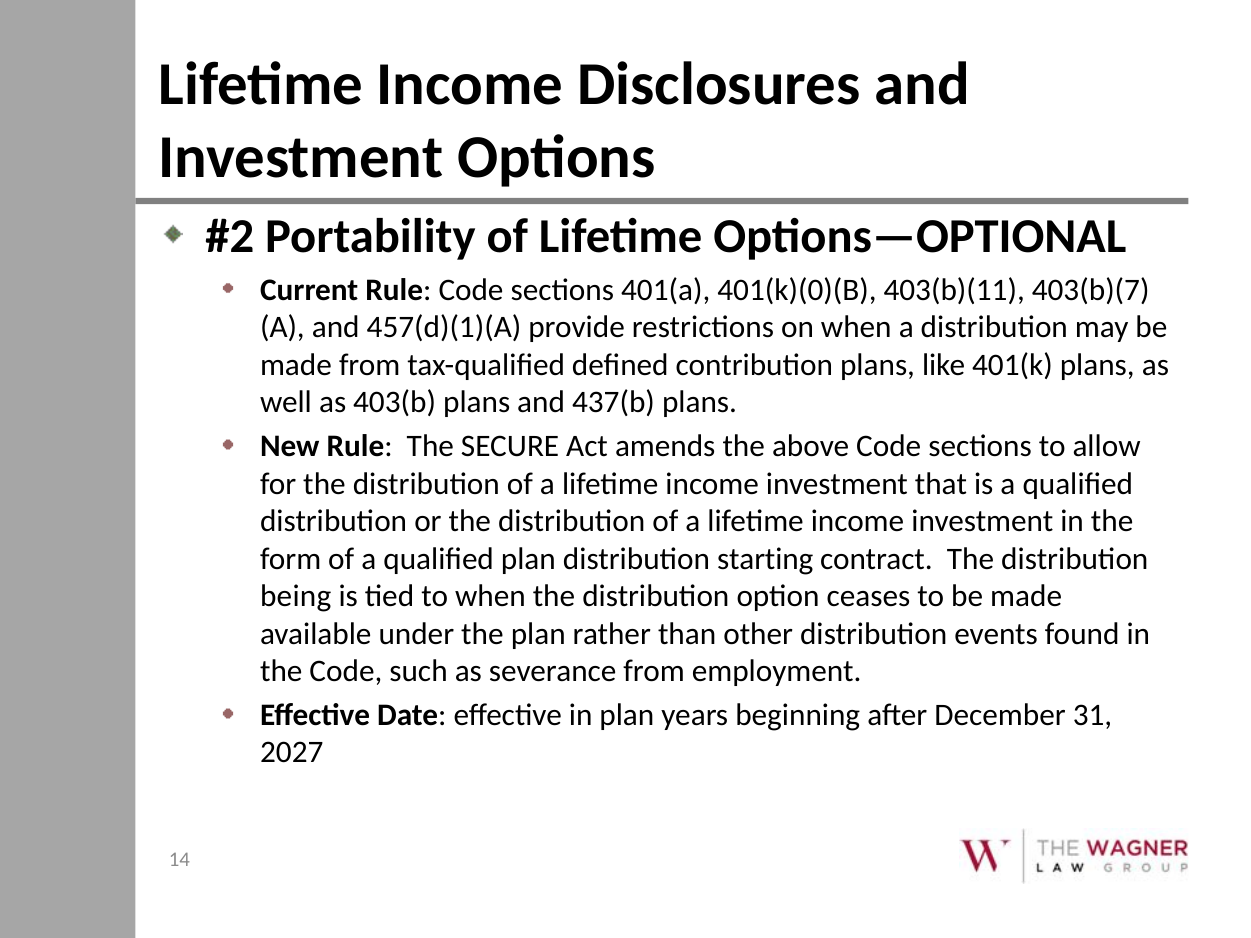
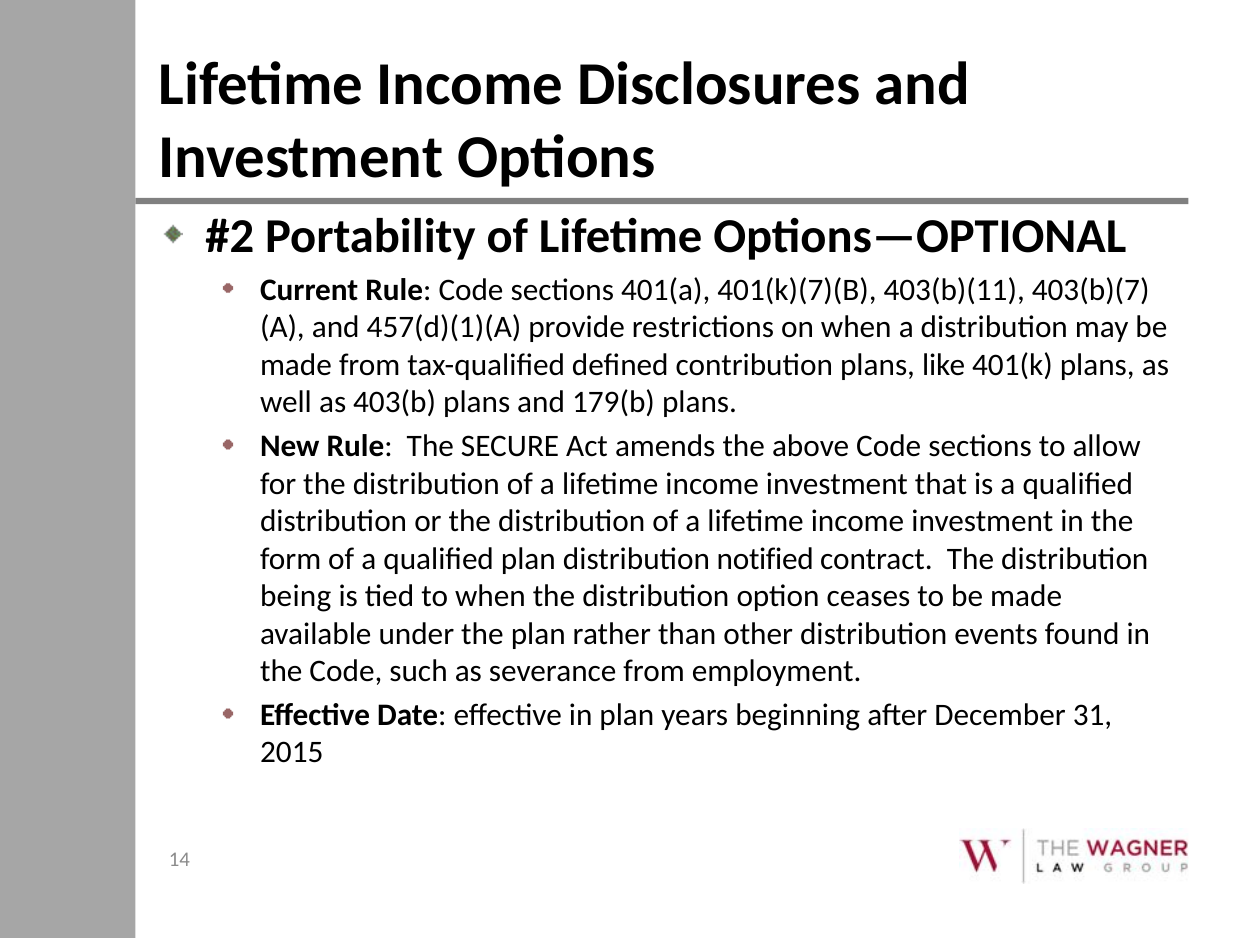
401(k)(0)(B: 401(k)(0)(B -> 401(k)(7)(B (797, 290)
437(b: 437(b -> 179(b (613, 403)
starting: starting -> notified (765, 559)
2027: 2027 -> 2015 (292, 753)
